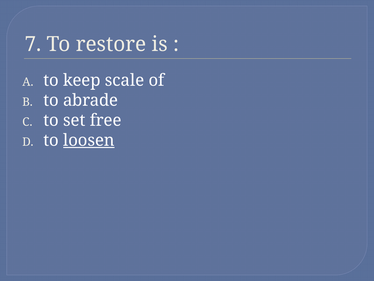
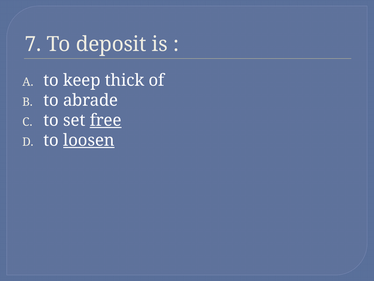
restore: restore -> deposit (111, 44)
scale: scale -> thick (125, 80)
free underline: none -> present (106, 120)
